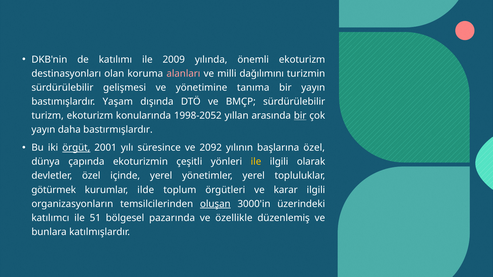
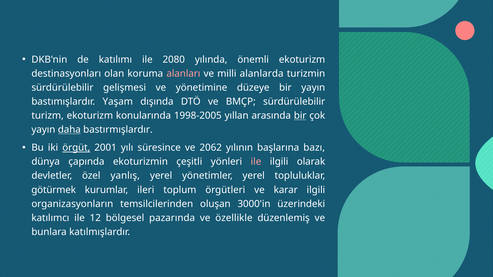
2009: 2009 -> 2080 (174, 60)
dağılımını: dağılımını -> alanlarda (262, 74)
tanıma: tanıma -> düzeye (253, 88)
1998-2052: 1998-2052 -> 1998-2005 (198, 116)
daha underline: none -> present (69, 130)
2092: 2092 -> 2062 (211, 148)
başlarına özel: özel -> bazı (314, 148)
ile colour: yellow -> pink (256, 162)
içinde: içinde -> yanlış (125, 176)
ilde: ilde -> ileri (146, 190)
oluşan underline: present -> none (215, 204)
51: 51 -> 12 (95, 218)
